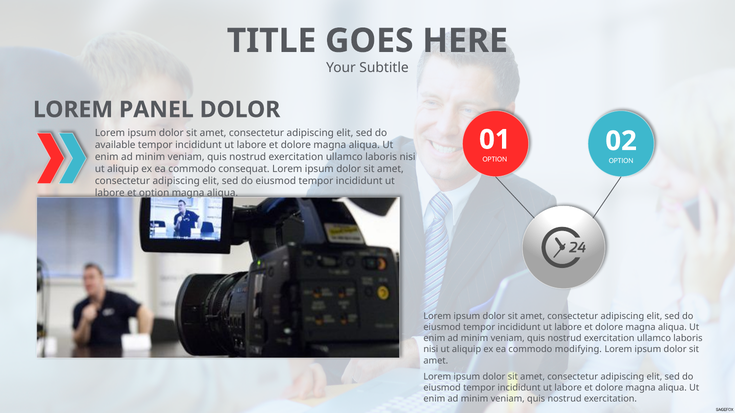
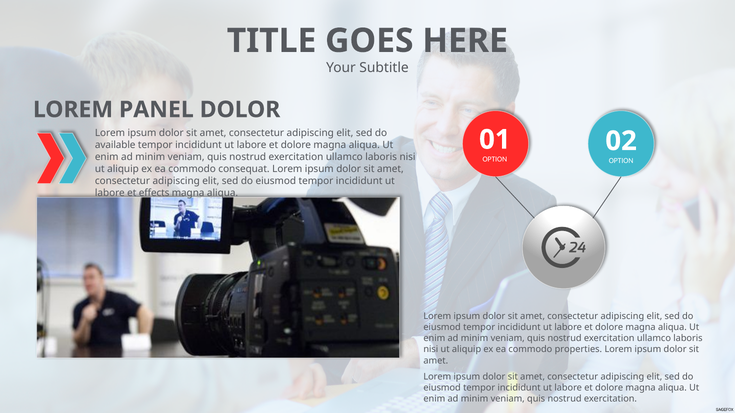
et option: option -> effects (154, 193)
modifying: modifying -> properties (578, 350)
